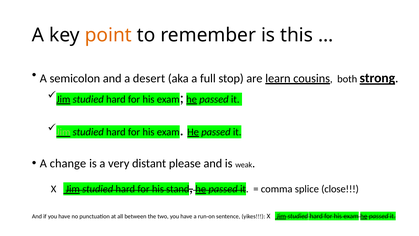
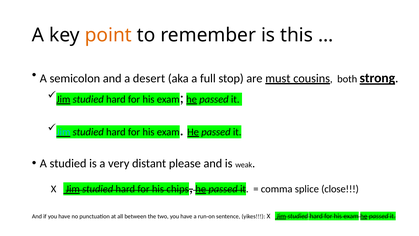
learn: learn -> must (278, 78)
Jim colour: light green -> light blue (63, 132)
A change: change -> studied (68, 163)
stand: stand -> chips (178, 189)
